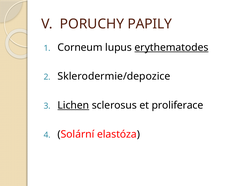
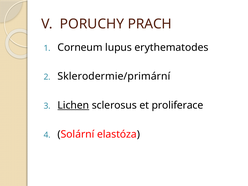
PAPILY: PAPILY -> PRACH (150, 24)
erythematodes underline: present -> none (171, 47)
Sklerodermie/depozice: Sklerodermie/depozice -> Sklerodermie/primární (114, 76)
